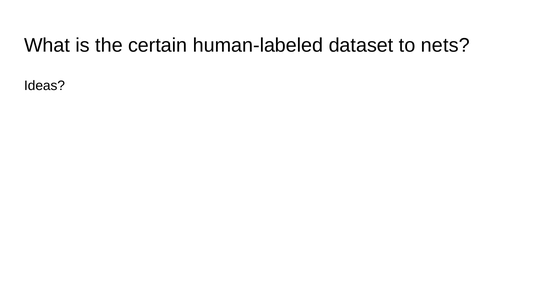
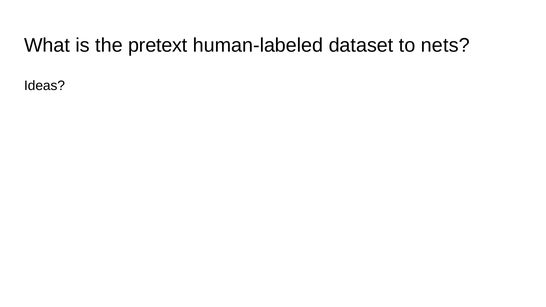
certain: certain -> pretext (158, 45)
